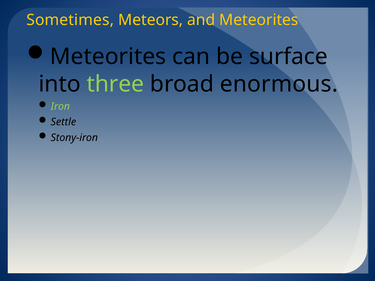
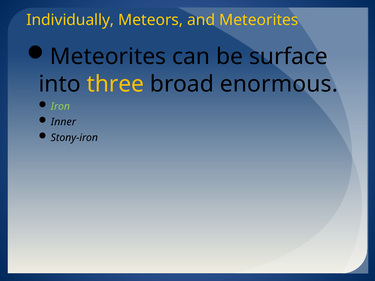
Sometimes: Sometimes -> Individually (70, 20)
three colour: light green -> yellow (115, 84)
Settle: Settle -> Inner (63, 122)
